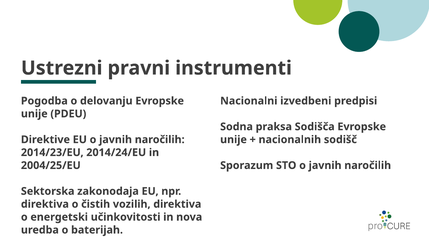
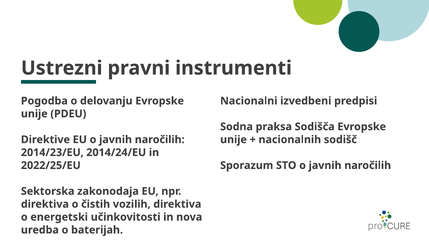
2004/25/EU: 2004/25/EU -> 2022/25/EU (51, 165)
